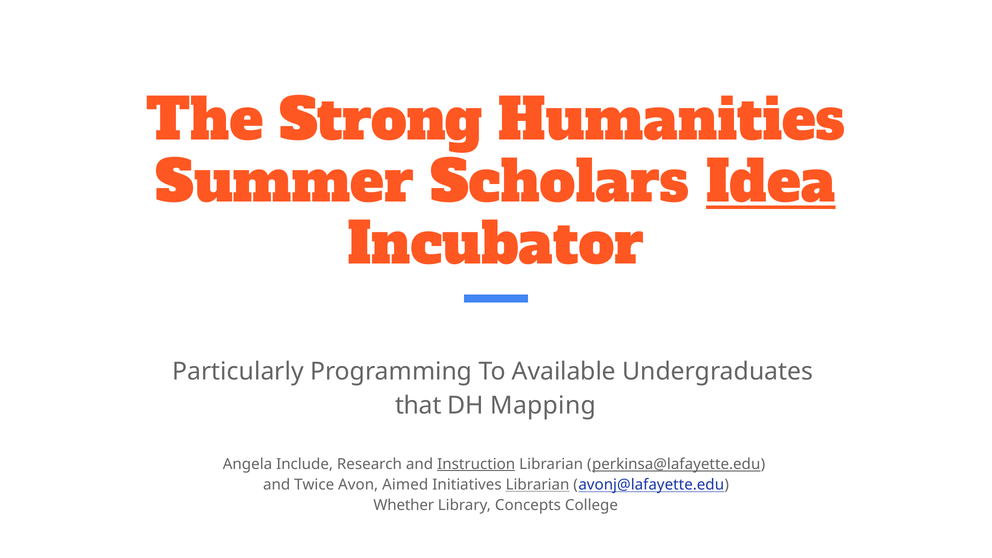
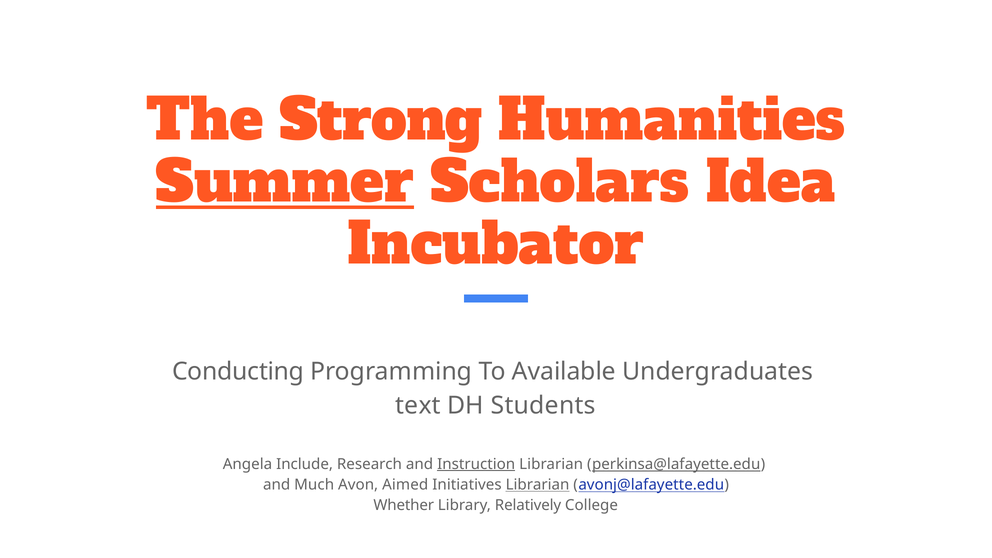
Summer underline: none -> present (285, 183)
Idea underline: present -> none (771, 183)
Particularly: Particularly -> Conducting (238, 372)
that: that -> text (418, 405)
Mapping: Mapping -> Students (543, 405)
Twice: Twice -> Much (314, 485)
Concepts: Concepts -> Relatively (528, 505)
